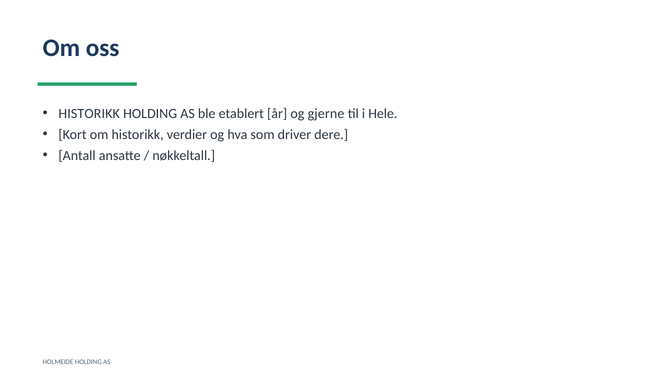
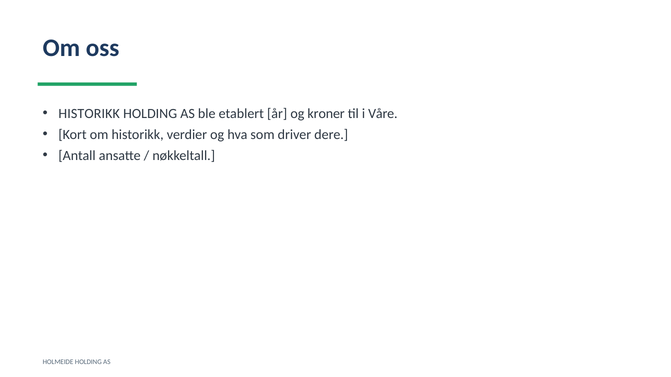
gjerne: gjerne -> kroner (326, 114)
Hele: Hele -> Våre (383, 114)
